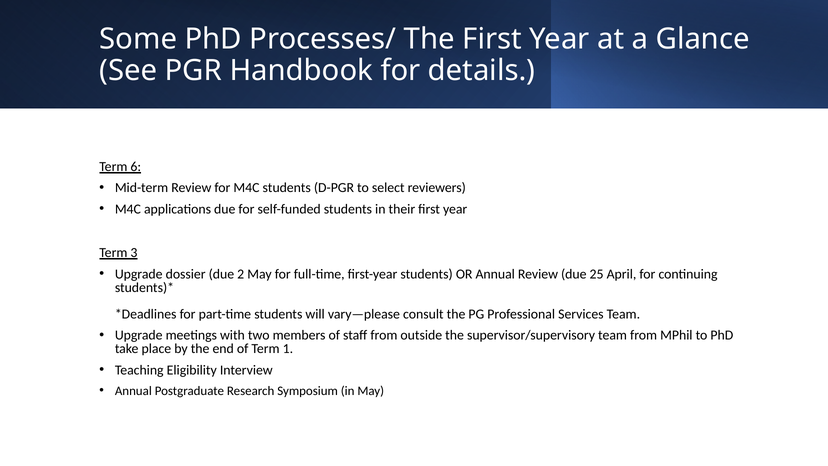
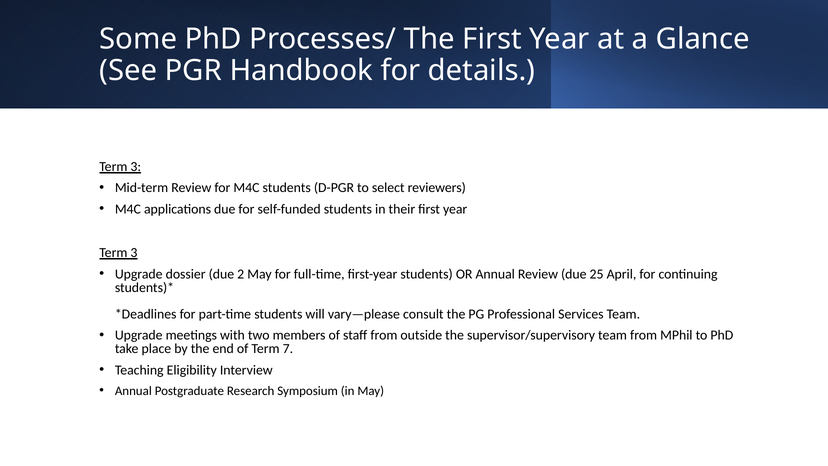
6: 6 -> 3 (136, 167)
1: 1 -> 7 (288, 349)
